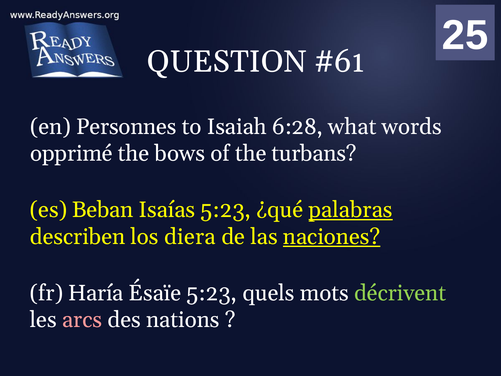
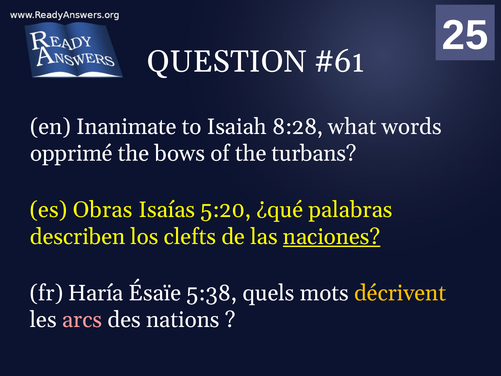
Personnes: Personnes -> Inanimate (126, 127)
6:28: 6:28 -> 8:28 (298, 127)
Beban: Beban -> Obras (103, 210)
Isaías 5:23: 5:23 -> 5:20 (226, 210)
palabras underline: present -> none (351, 210)
diera: diera -> clefts (190, 237)
Ésaïe 5:23: 5:23 -> 5:38 (212, 293)
décrivent colour: light green -> yellow (400, 293)
